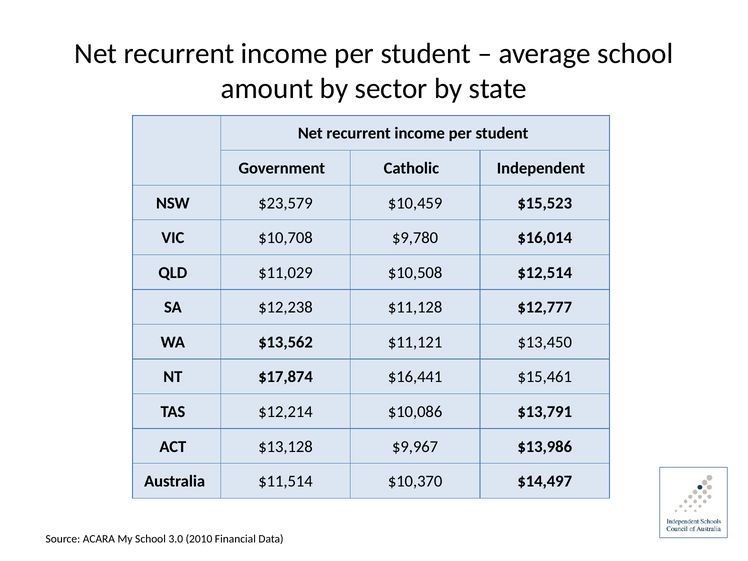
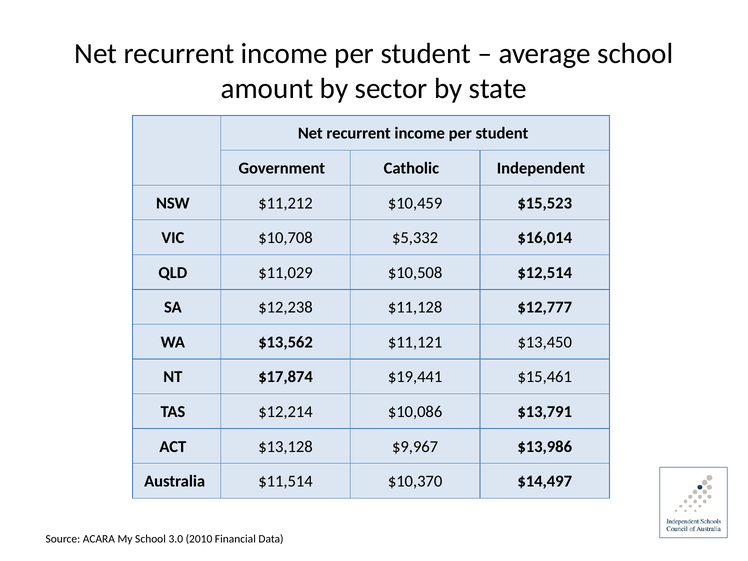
$23,579: $23,579 -> $11,212 (286, 203)
$9,780: $9,780 -> $5,332 (415, 238)
$16,441: $16,441 -> $19,441 (415, 377)
